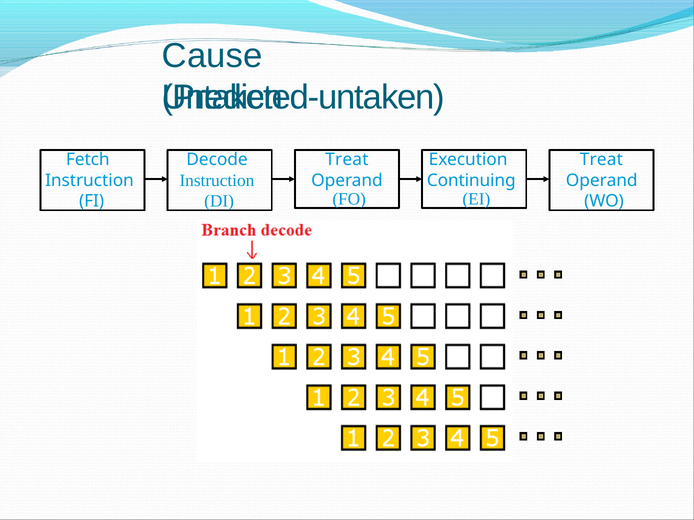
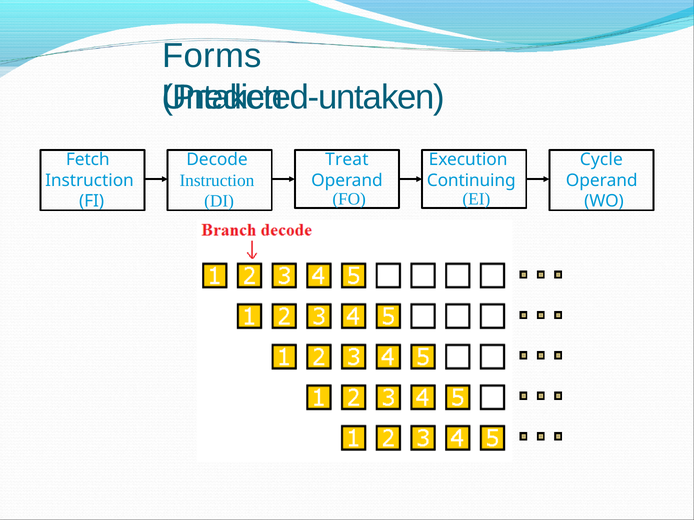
Cause: Cause -> Forms (212, 56)
Treat: Treat -> Cycle (601, 160)
